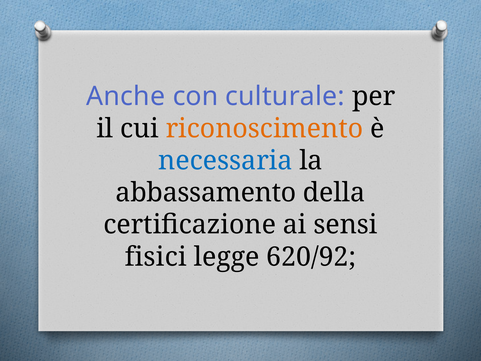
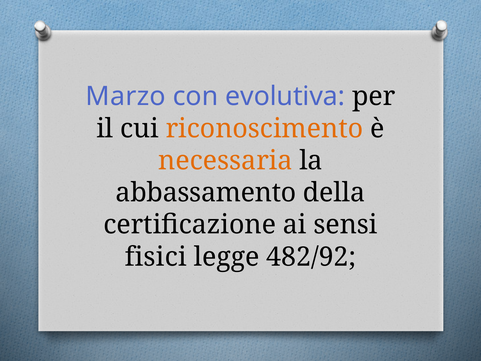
Anche: Anche -> Marzo (126, 96)
culturale: culturale -> evolutiva (285, 96)
necessaria colour: blue -> orange (225, 161)
620/92: 620/92 -> 482/92 (311, 257)
